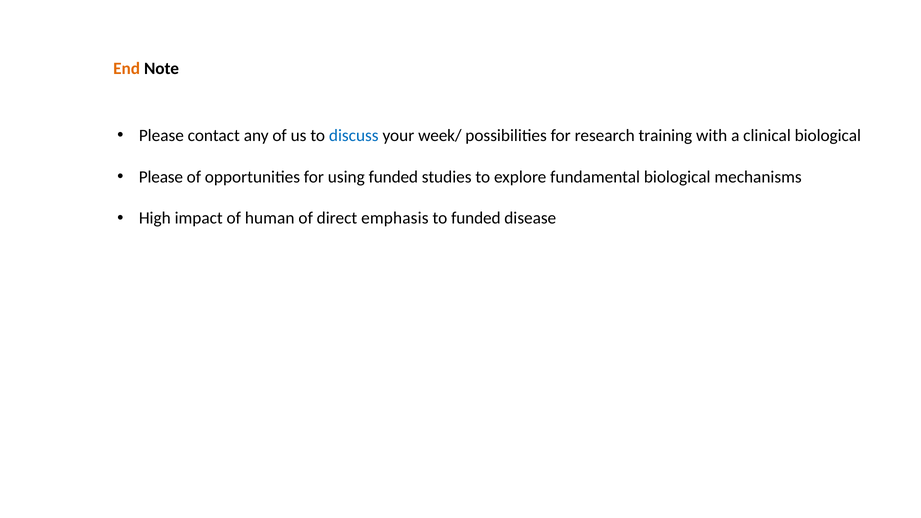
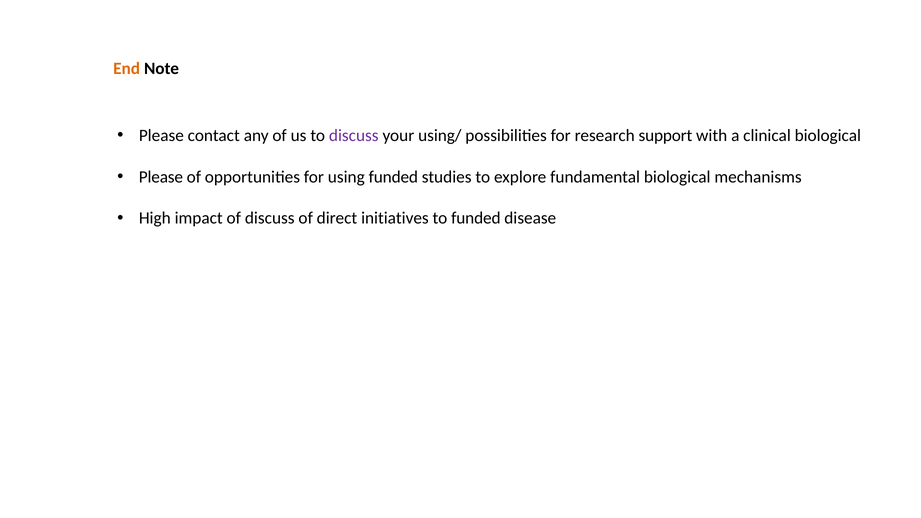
discuss colour: blue -> purple (354, 135)
week/: week/ -> using/ (440, 135)
training: training -> support (665, 135)
of human: human -> discuss (270, 218)
emphasis: emphasis -> initiatives (395, 218)
